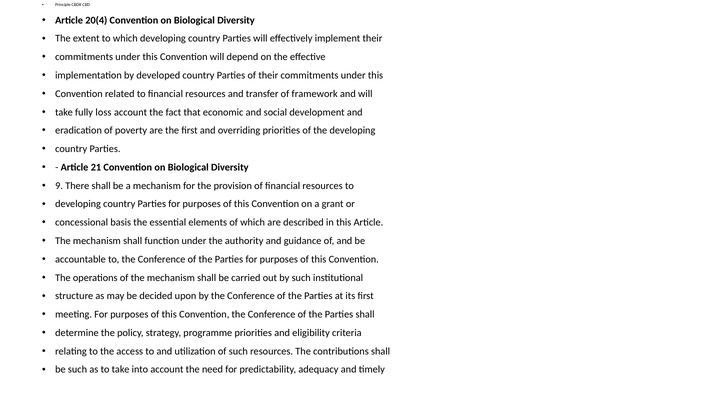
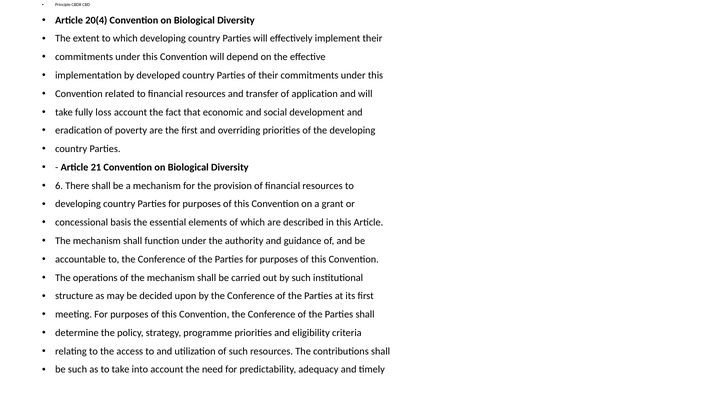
framework: framework -> application (315, 94)
9: 9 -> 6 (59, 186)
